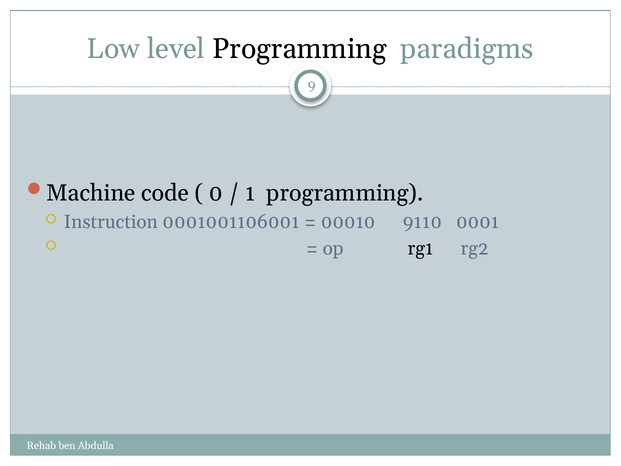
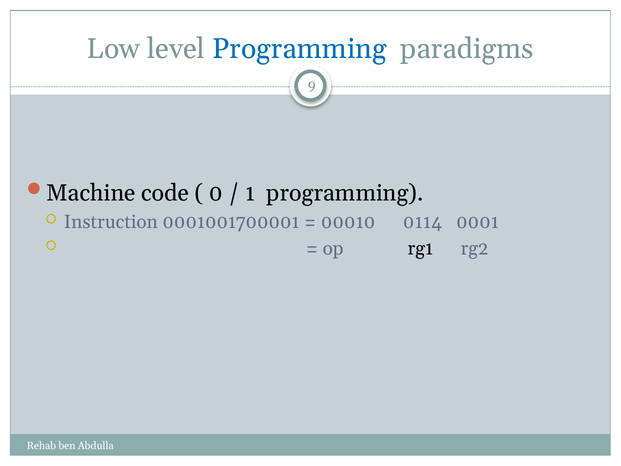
Programming colour: black -> blue (299, 49)
0001001106001: 0001001106001 -> 0001001700001 (231, 222)
9110: 9110 -> 0114 (422, 222)
